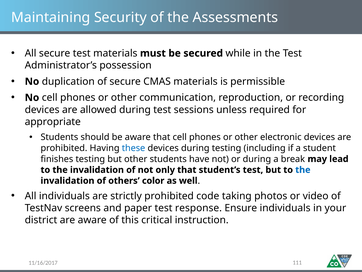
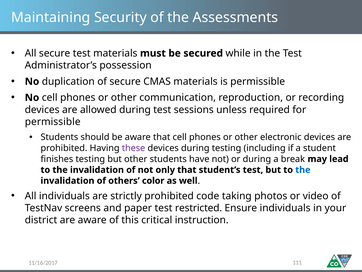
appropriate: appropriate -> permissible (53, 122)
these colour: blue -> purple (134, 148)
response: response -> restricted (199, 208)
